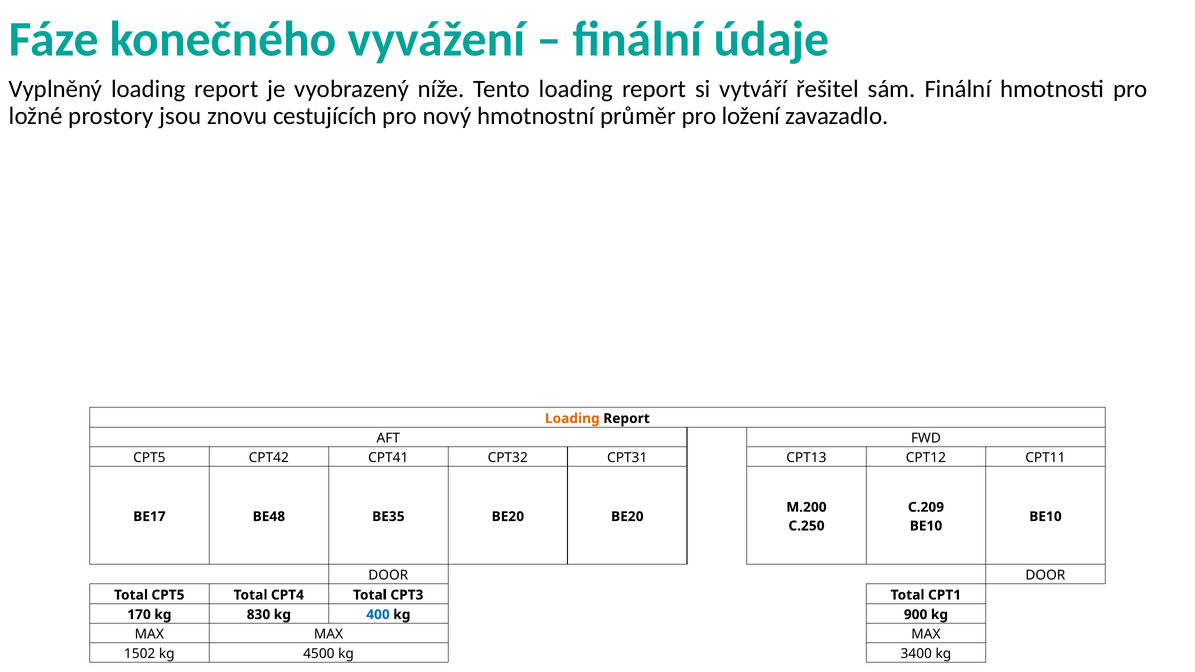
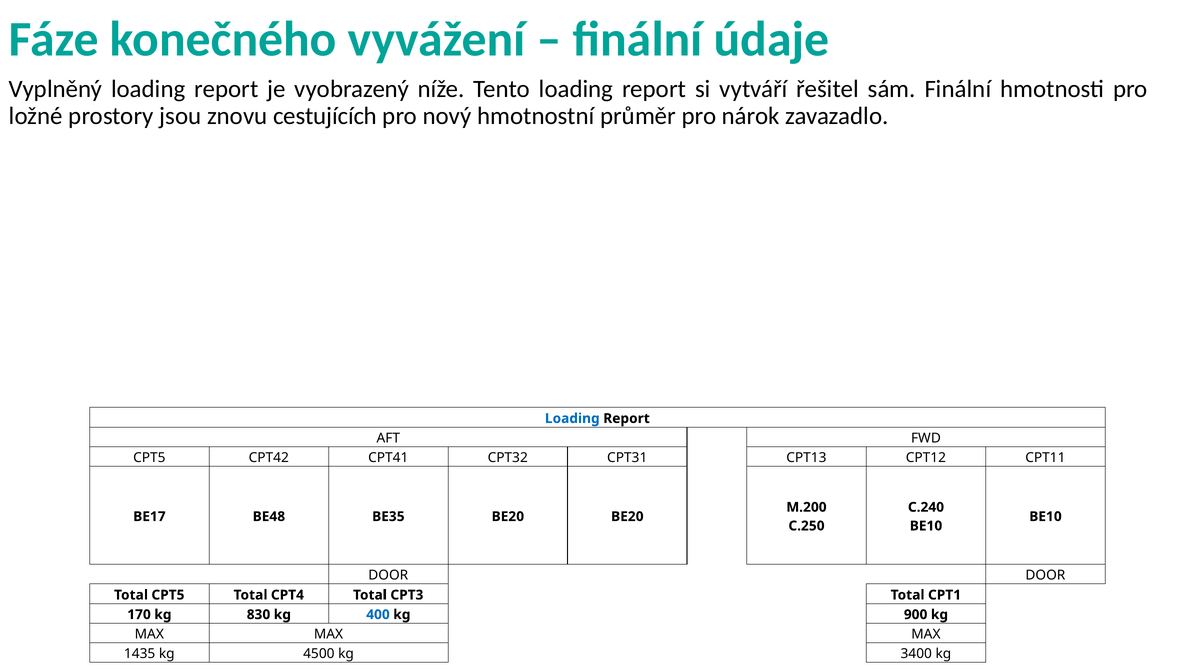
ložení: ložení -> nárok (751, 116)
Loading colour: orange -> blue (572, 419)
C.209: C.209 -> C.240 (926, 507)
1502: 1502 -> 1435 (140, 654)
